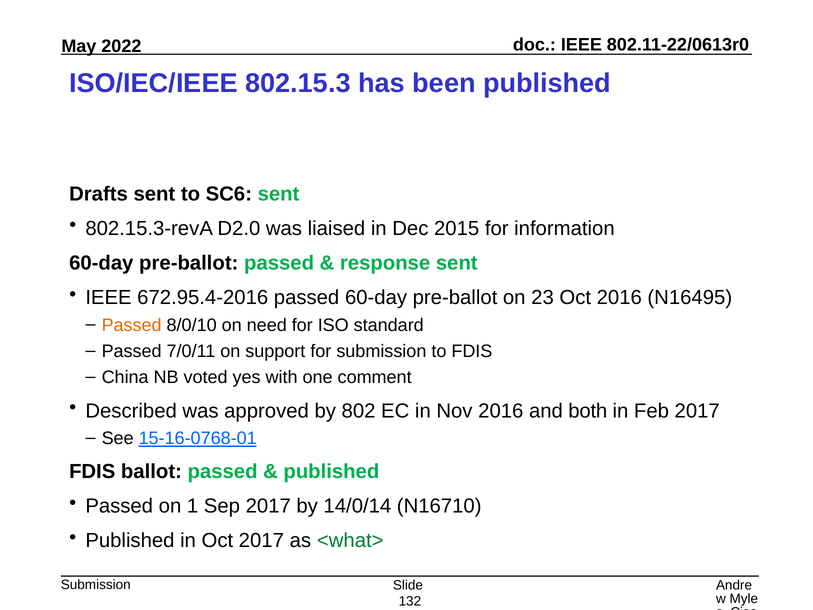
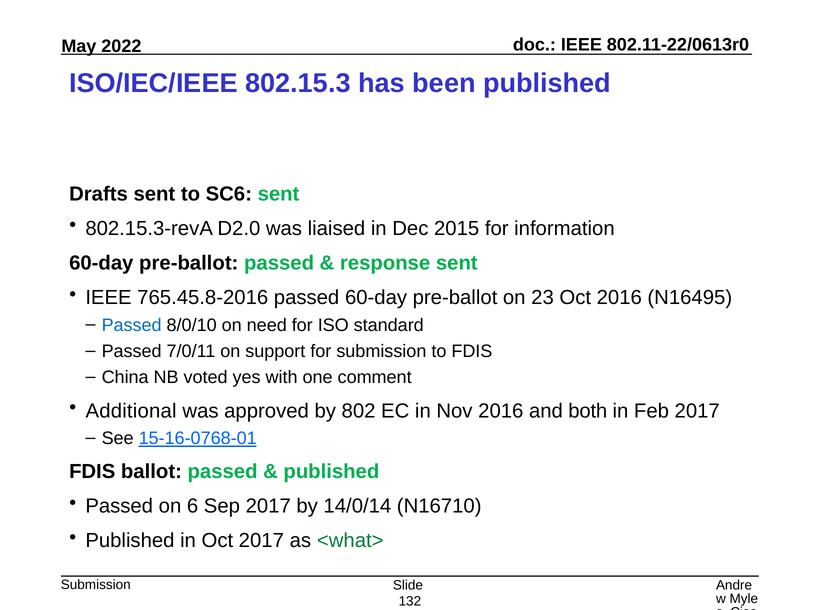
672.95.4-2016: 672.95.4-2016 -> 765.45.8-2016 (203, 298)
Passed colour: orange -> blue (132, 325)
Described: Described -> Additional (131, 411)
1: 1 -> 6 (193, 506)
